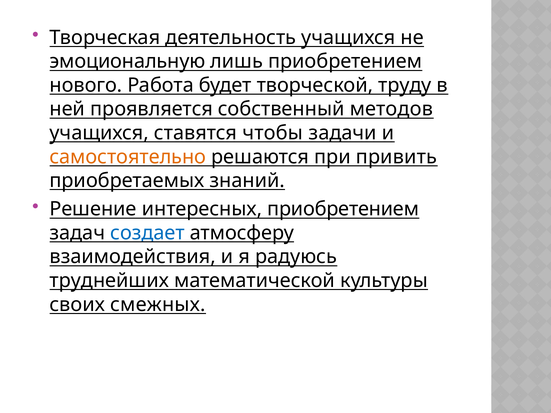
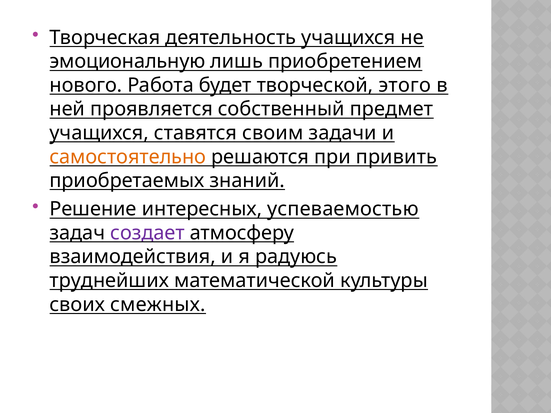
труду: труду -> этого (405, 85)
методов: методов -> предмет (391, 109)
чтобы: чтобы -> своим (273, 133)
интересных приобретением: приобретением -> успеваемостью (343, 209)
создает colour: blue -> purple (147, 233)
